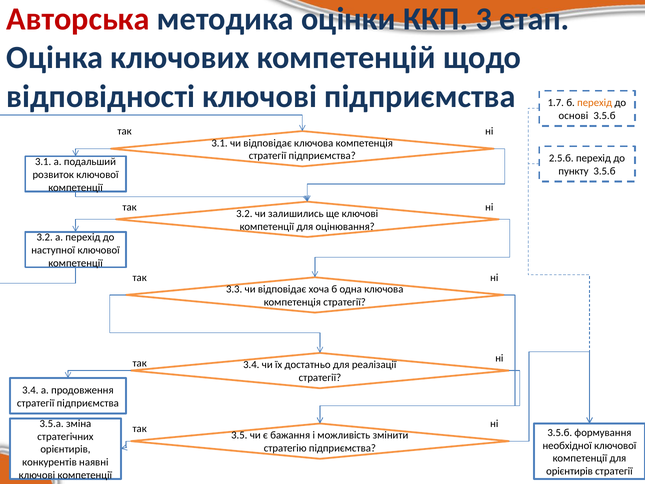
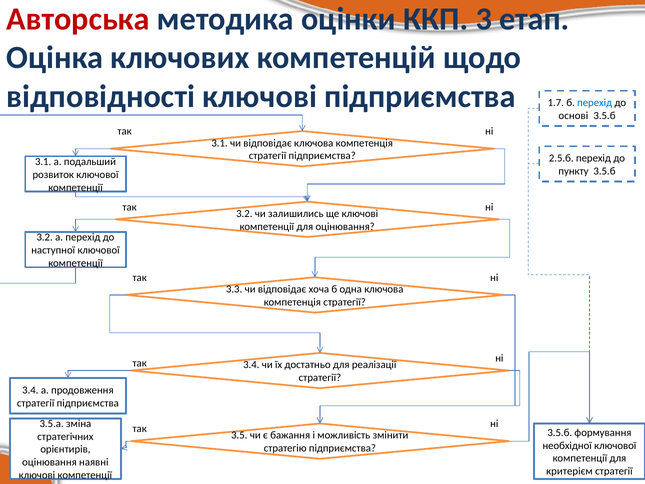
перехід colour: orange -> blue (595, 103)
конкурентів: конкурентів -> оцінювання (49, 462)
орієнтирів: орієнтирів -> критерієм (569, 471)
